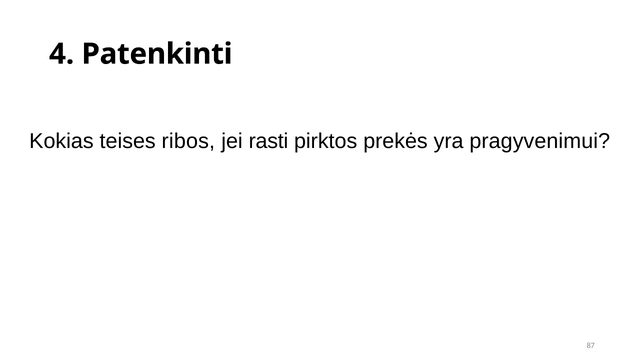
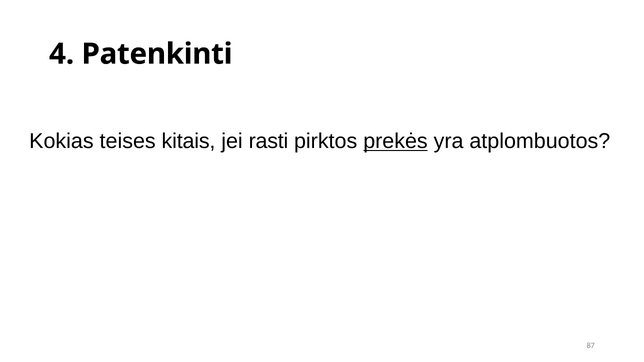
ribos: ribos -> kitais (189, 141)
prekės underline: none -> present (395, 141)
pragyvenimui: pragyvenimui -> atplombuotos (540, 141)
